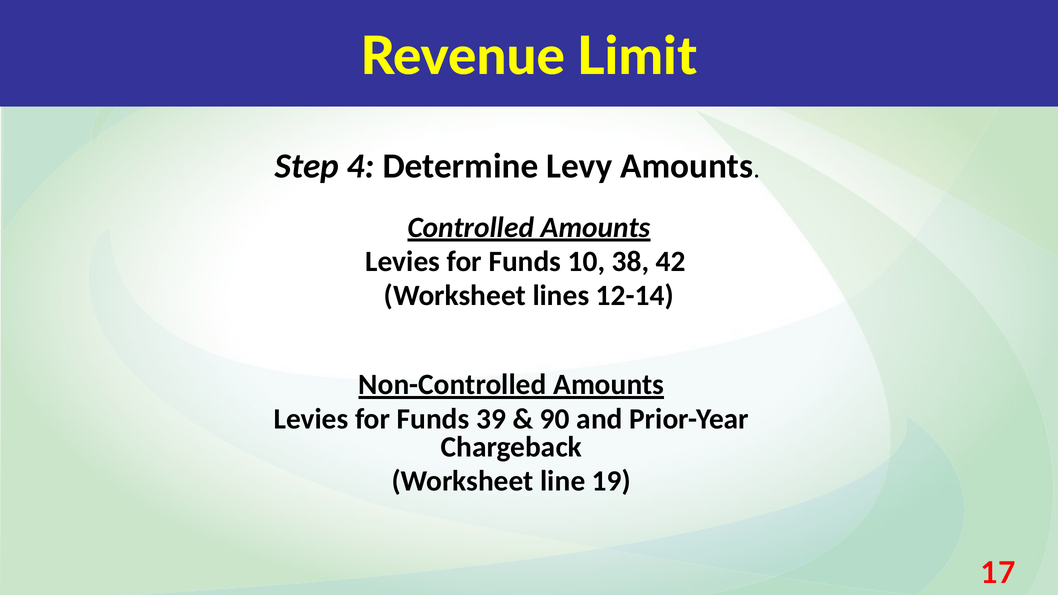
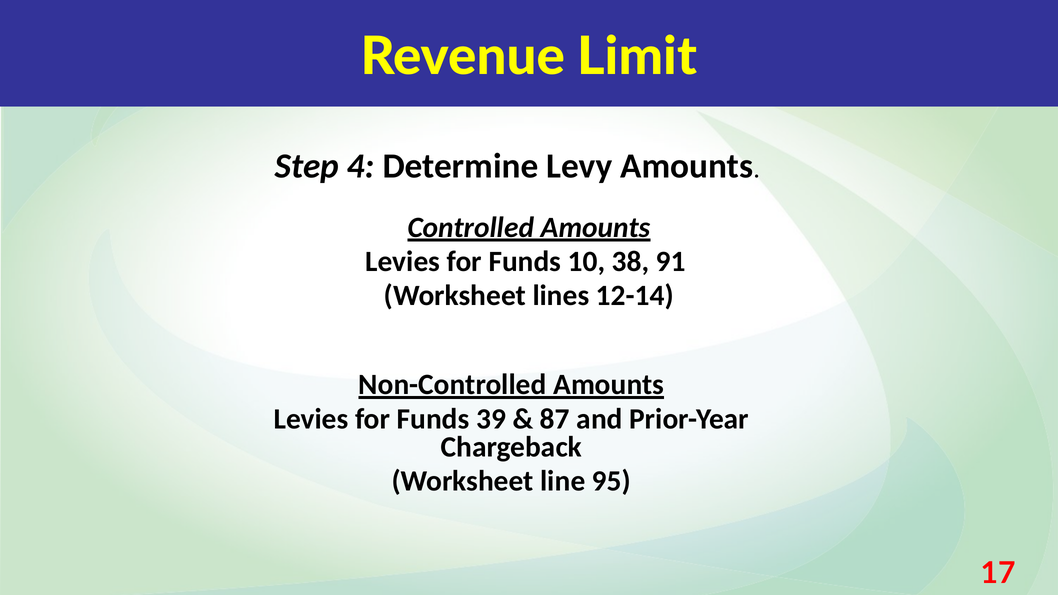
42: 42 -> 91 (671, 262)
90: 90 -> 87 (555, 419)
19: 19 -> 95 (611, 481)
